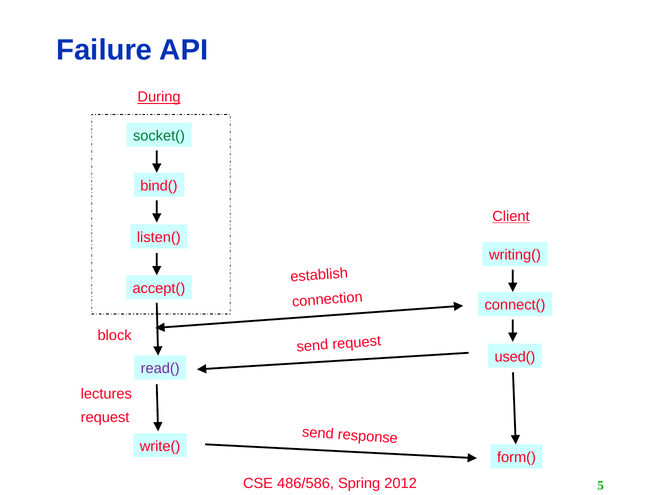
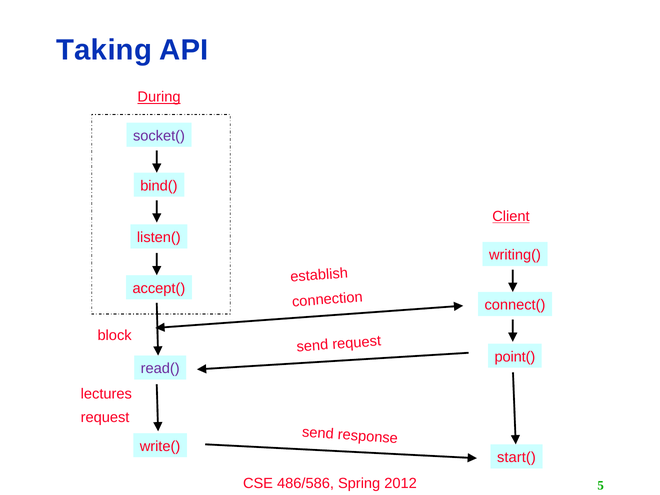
Failure: Failure -> Taking (104, 50)
socket( colour: green -> purple (159, 136)
used(: used( -> point( (515, 357)
form(: form( -> start( (516, 457)
